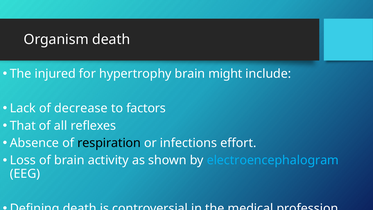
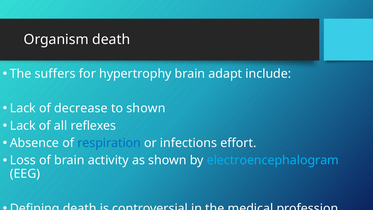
injured: injured -> suffers (55, 74)
might: might -> adapt (225, 74)
to factors: factors -> shown (146, 108)
That: That -> Lack (23, 126)
respiration colour: black -> blue (109, 143)
